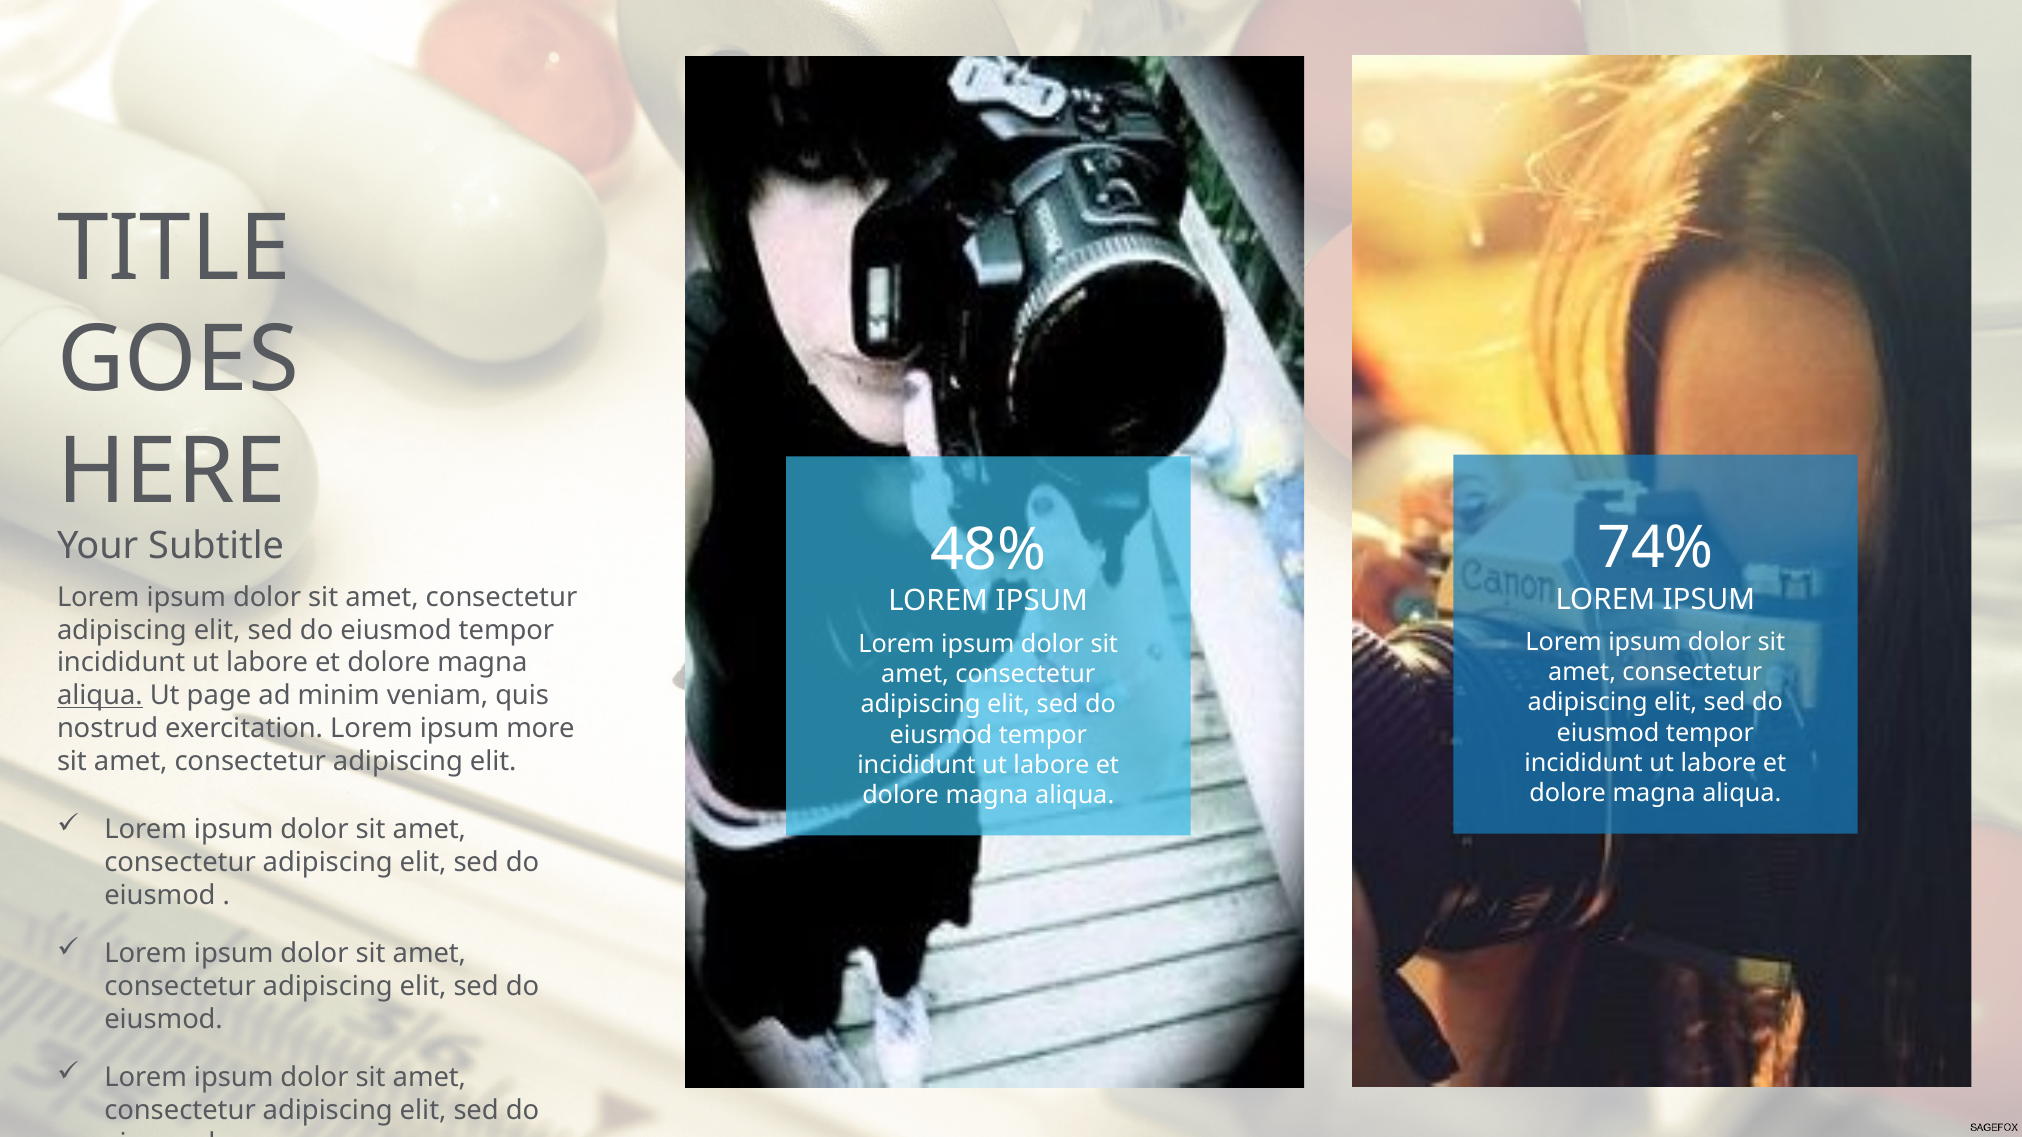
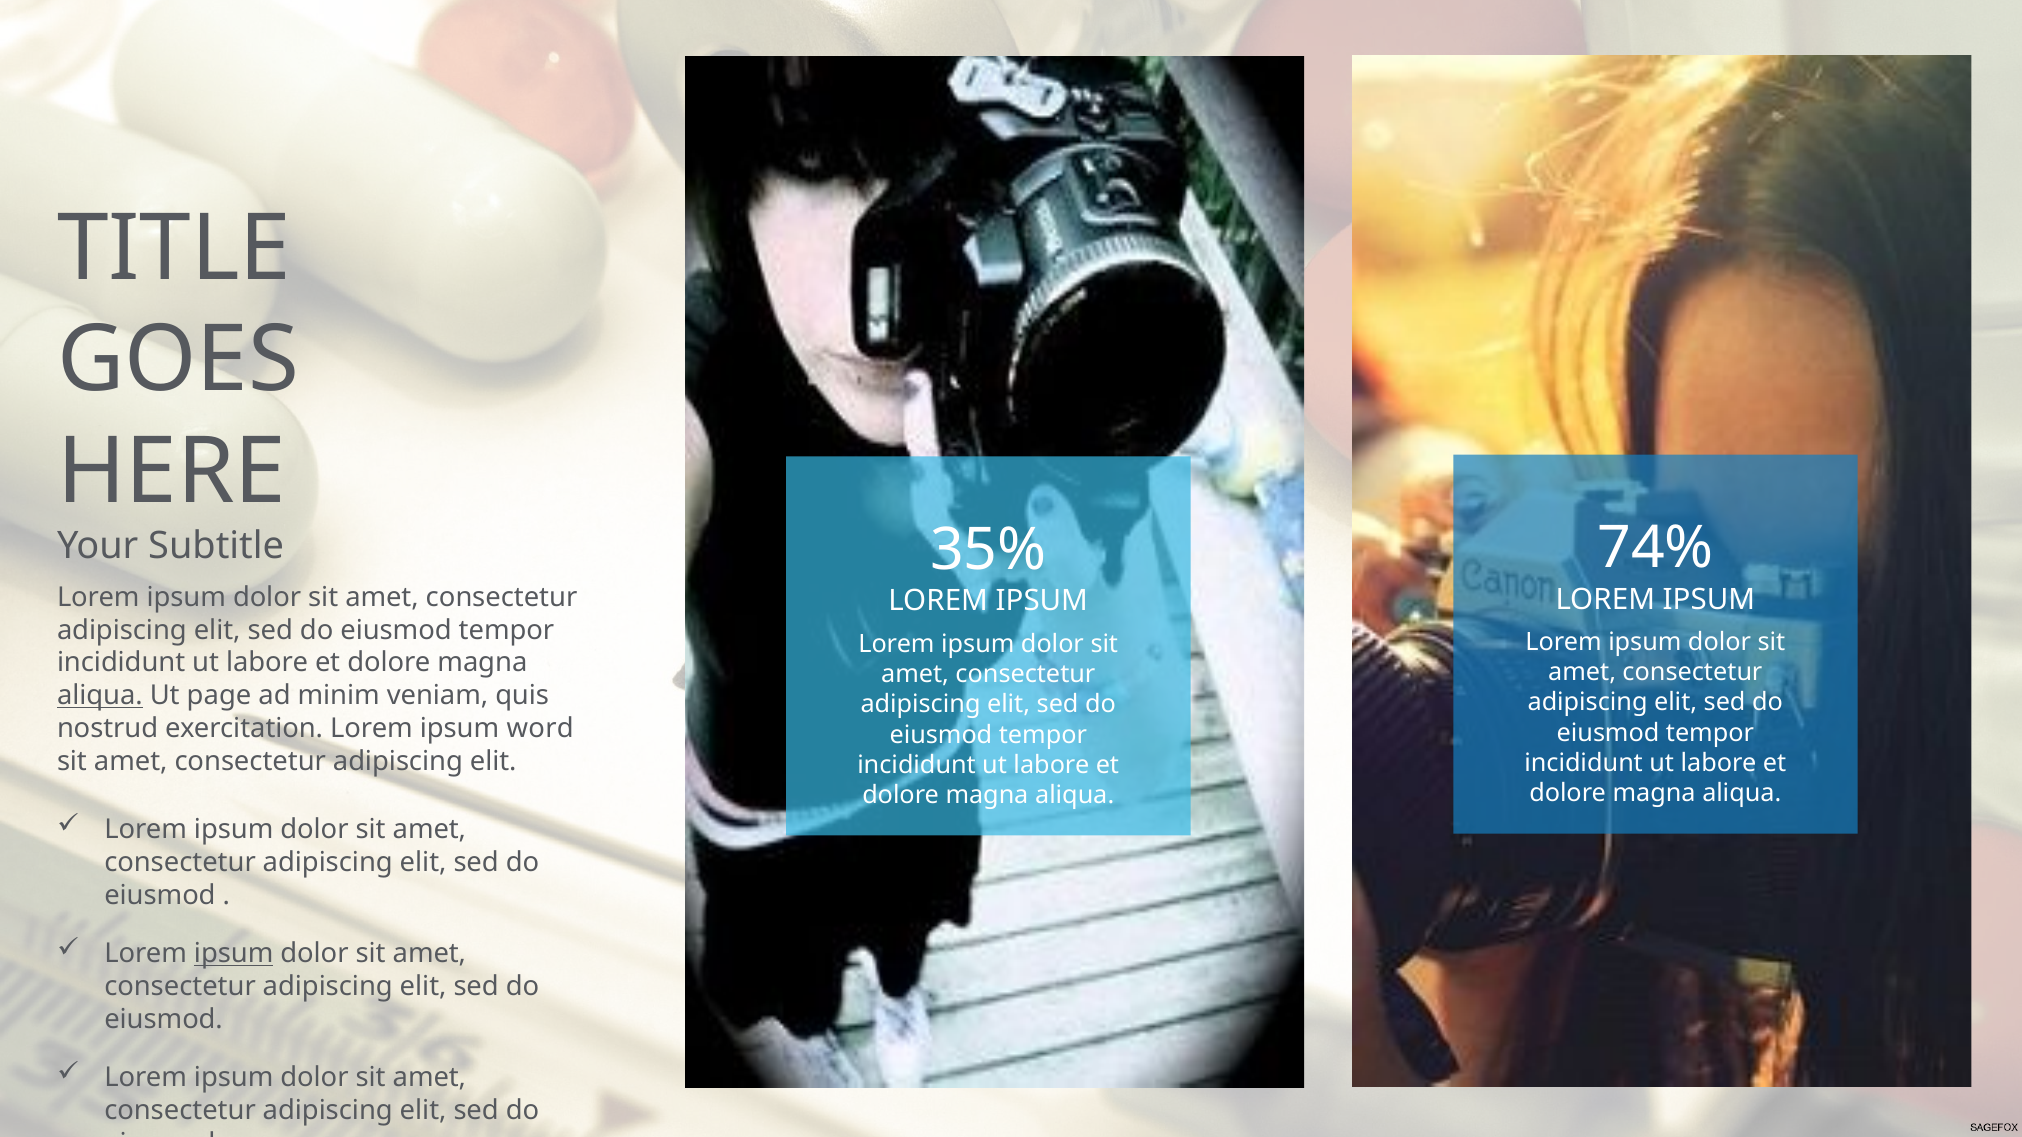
48%: 48% -> 35% (988, 550)
more: more -> word (540, 729)
ipsum underline: none -> present (234, 954)
